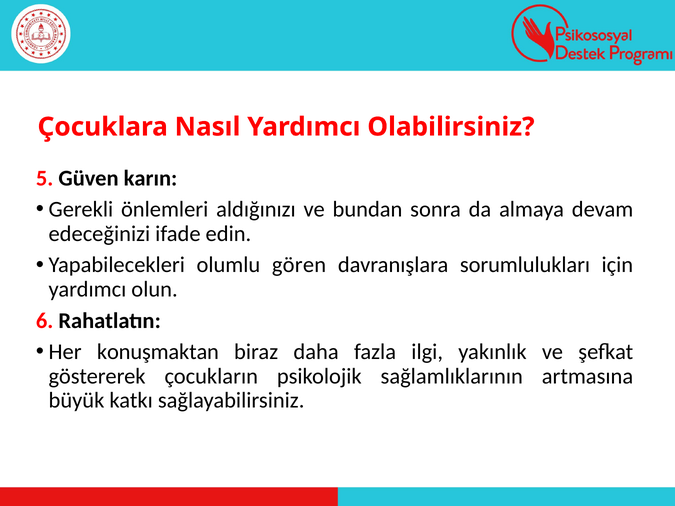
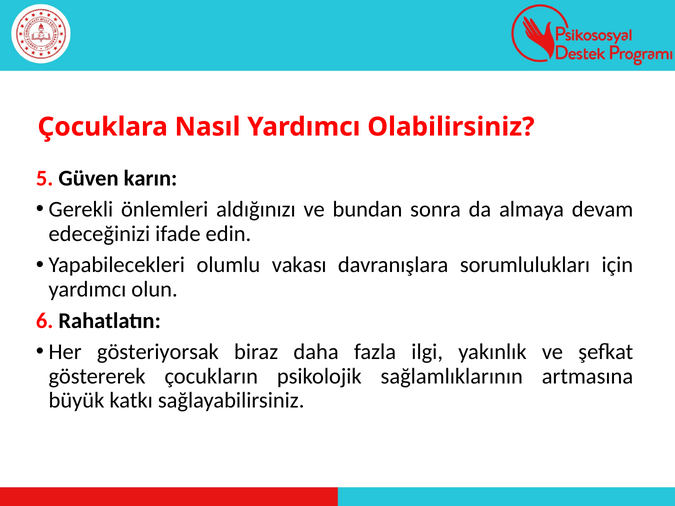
gören: gören -> vakası (299, 265)
konuşmaktan: konuşmaktan -> gösteriyorsak (158, 352)
